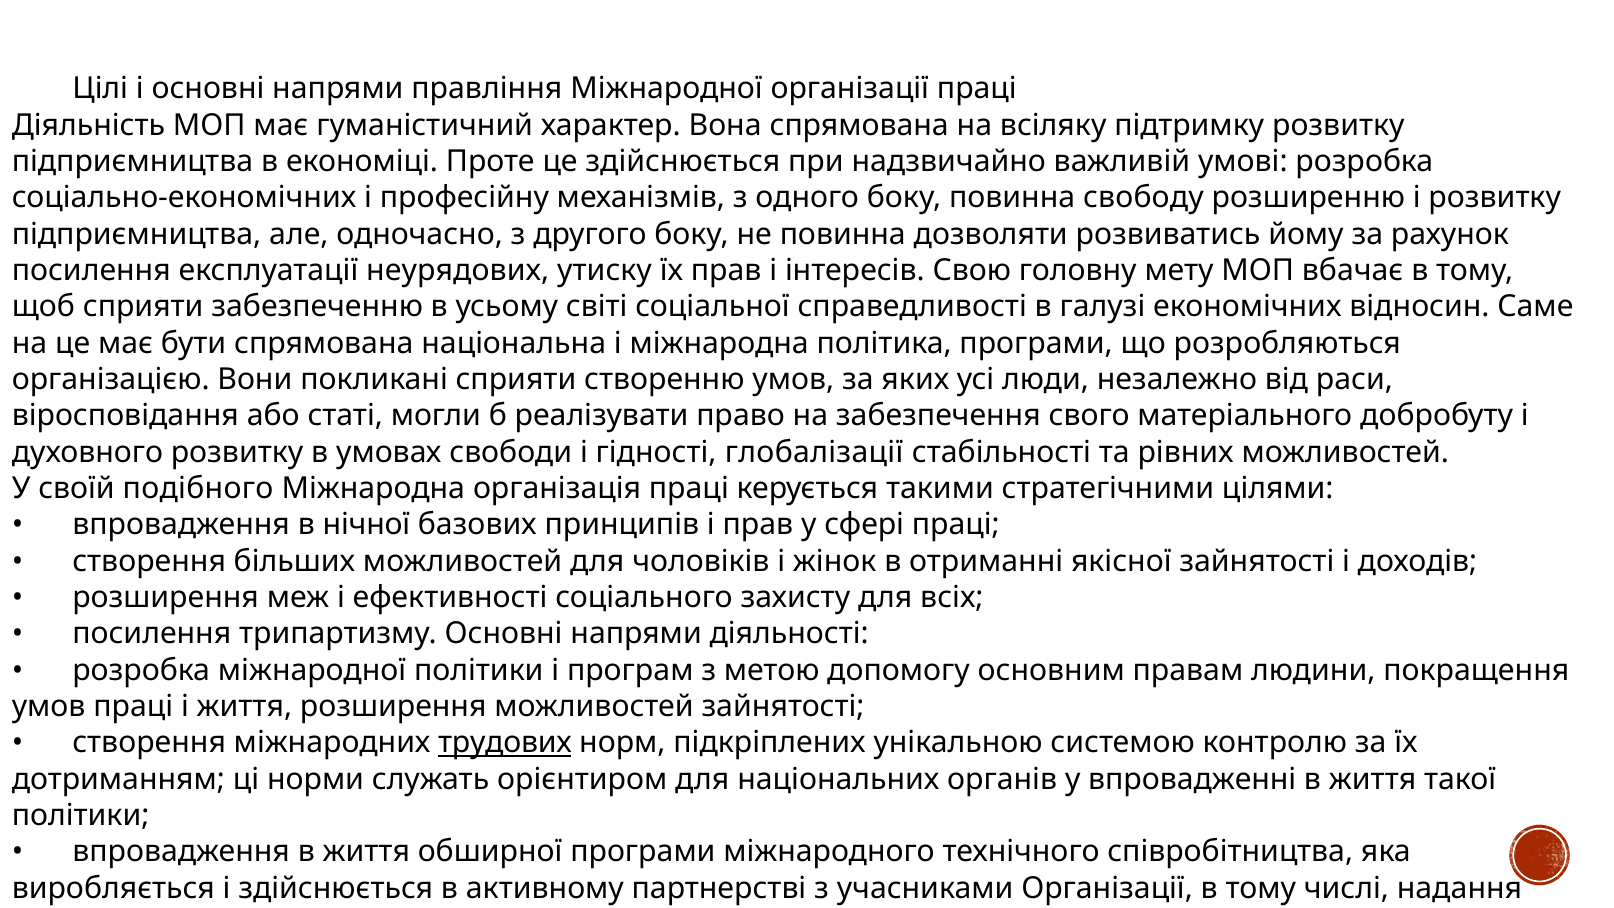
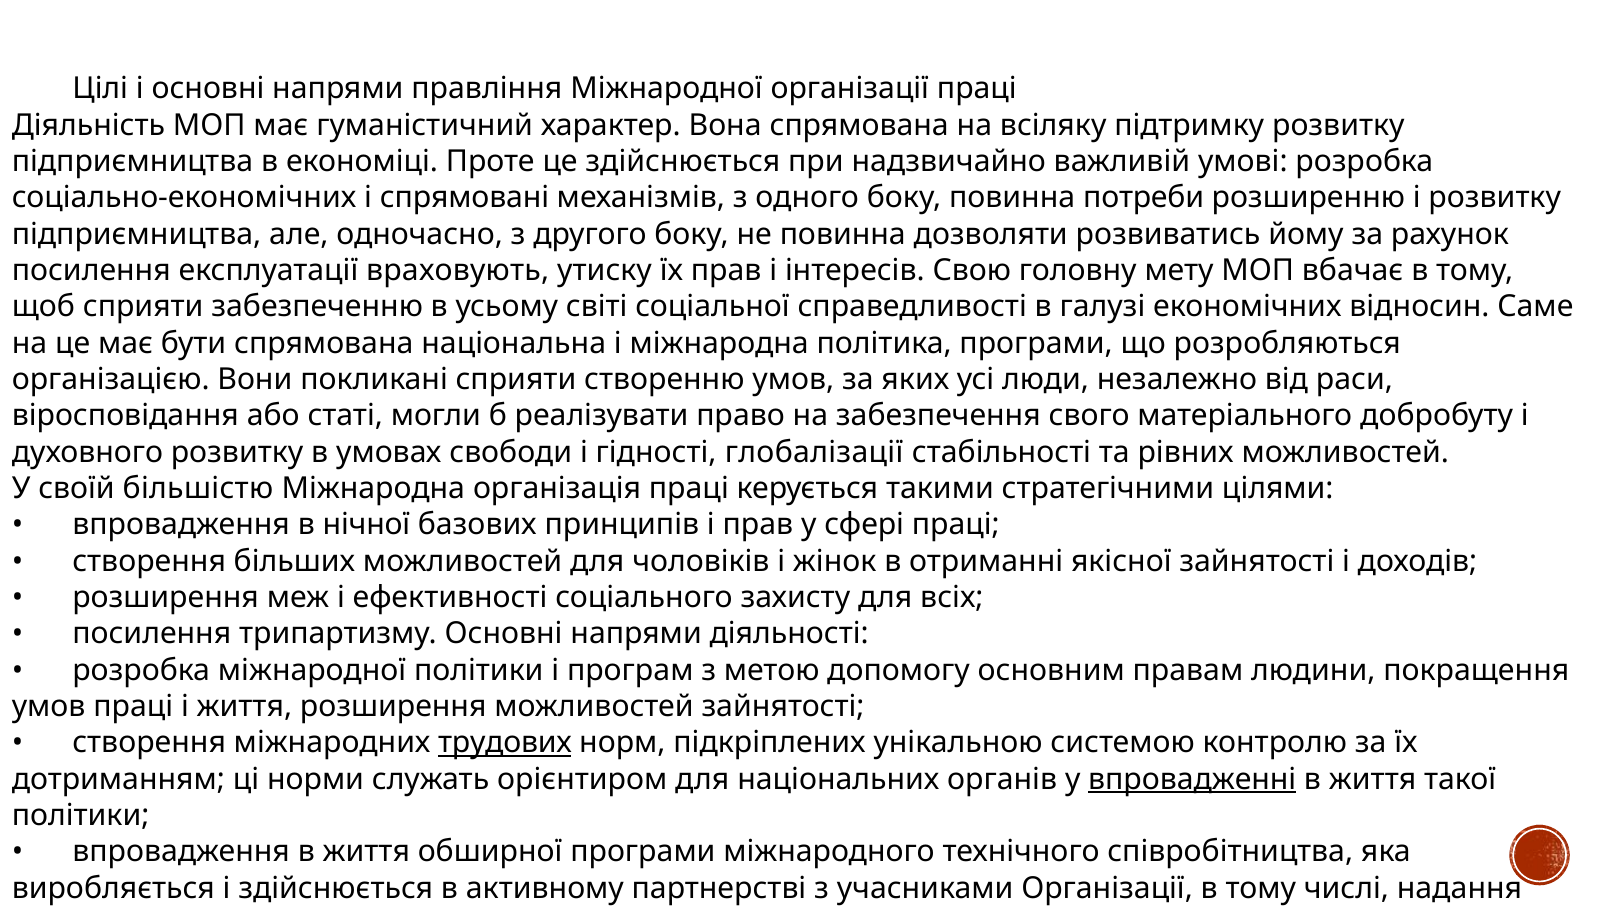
професійну: професійну -> спрямовані (464, 198)
свободу: свободу -> потреби (1144, 198)
неурядових: неурядових -> враховують (458, 271)
подібного: подібного -> більшістю (198, 488)
впровадженні underline: none -> present (1192, 779)
